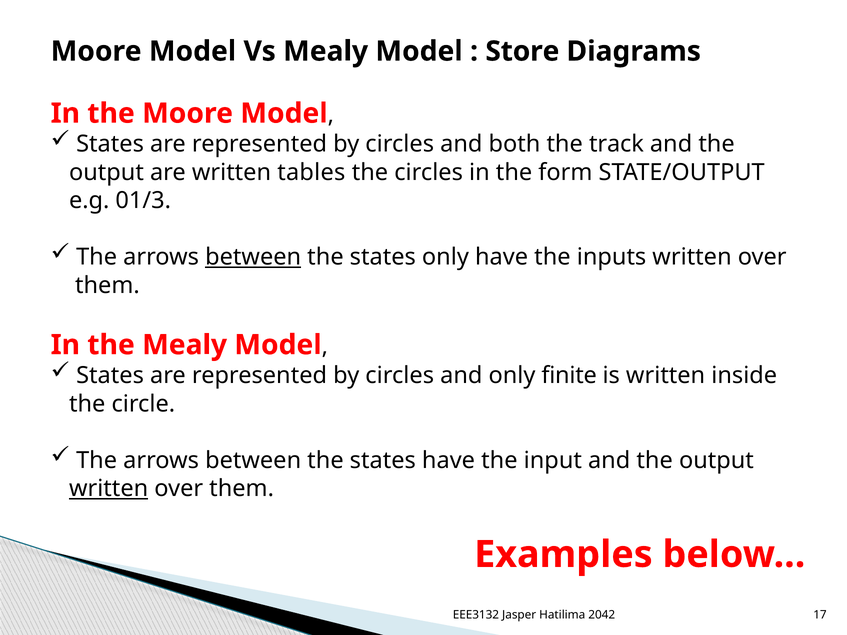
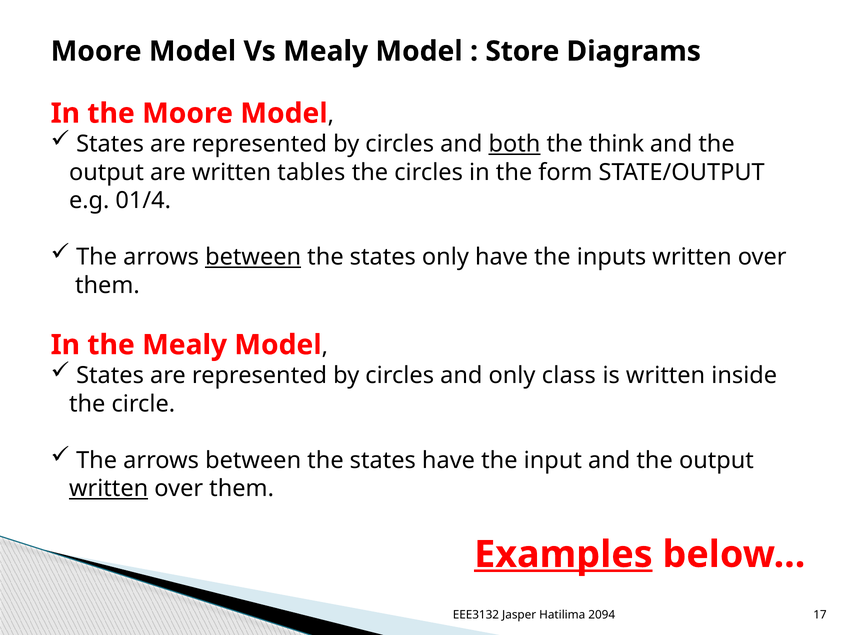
both underline: none -> present (514, 144)
track: track -> think (617, 144)
01/3: 01/3 -> 01/4 (143, 201)
finite: finite -> class (569, 376)
Examples underline: none -> present (563, 555)
2042: 2042 -> 2094 (602, 615)
